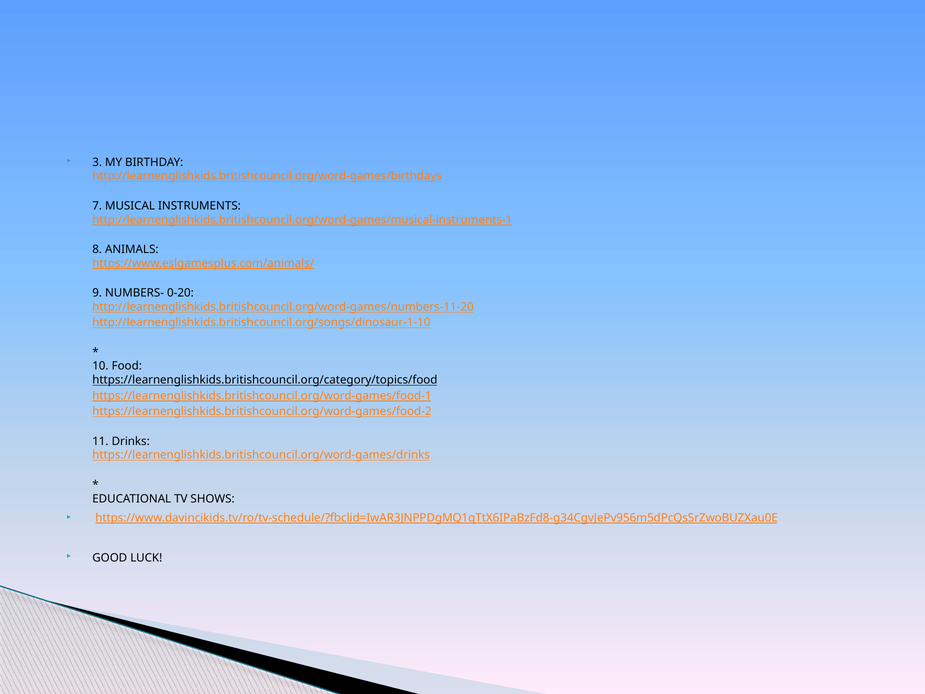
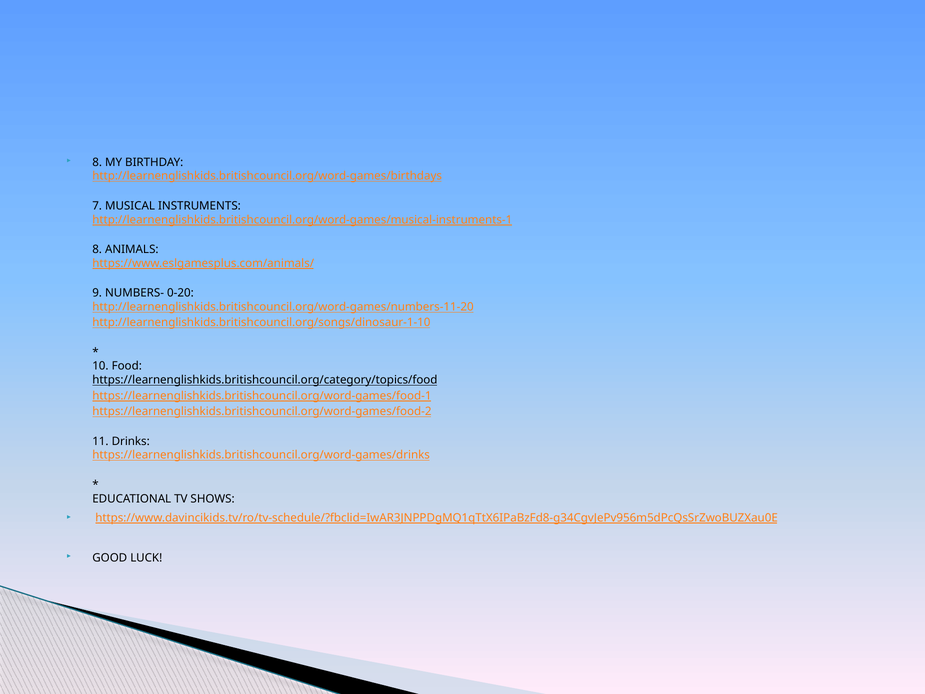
3: 3 -> 8 (97, 162)
